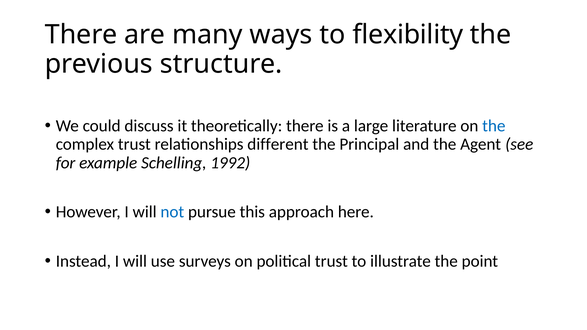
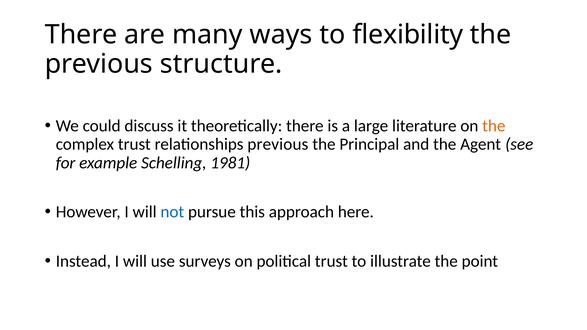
the colour: blue -> orange (494, 126)
relationships different: different -> previous (278, 144)
1992: 1992 -> 1981 (230, 163)
